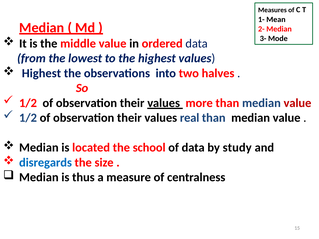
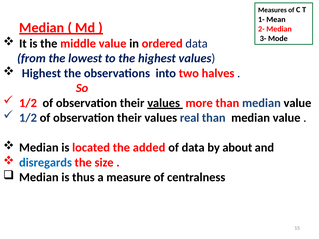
value colour: red -> black (297, 103)
school: school -> added (149, 148)
study: study -> about (237, 148)
